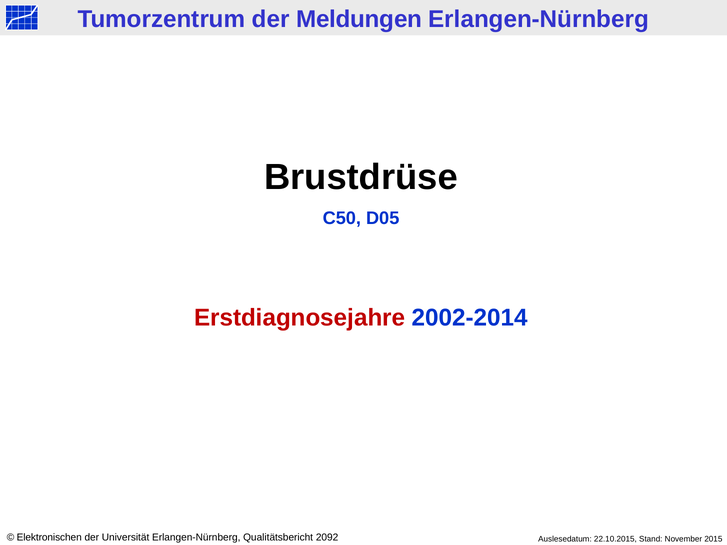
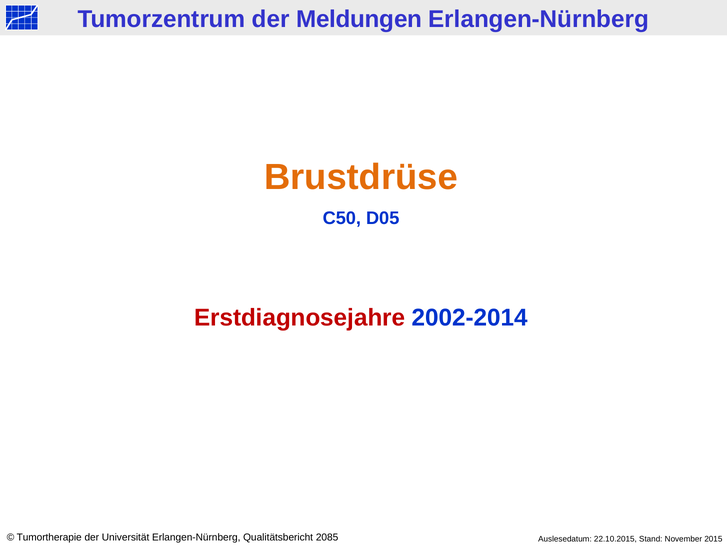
Brustdrüse colour: black -> orange (361, 178)
Elektronischen: Elektronischen -> Tumortherapie (49, 538)
2092: 2092 -> 2085 (327, 538)
